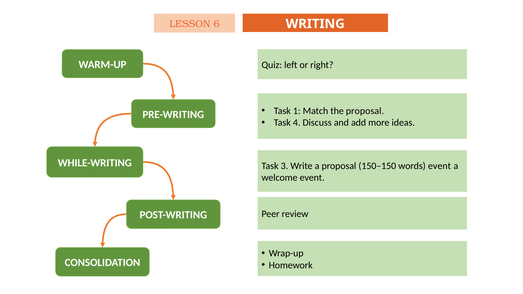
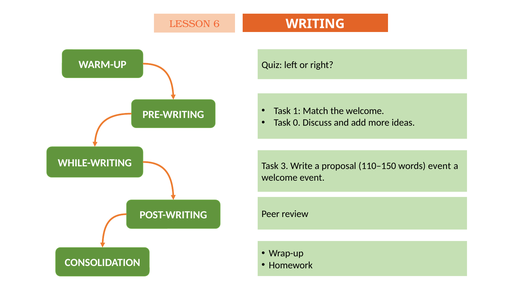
the proposal: proposal -> welcome (365, 111)
4: 4 -> 0 (297, 123)
150–150: 150–150 -> 110–150 (377, 166)
